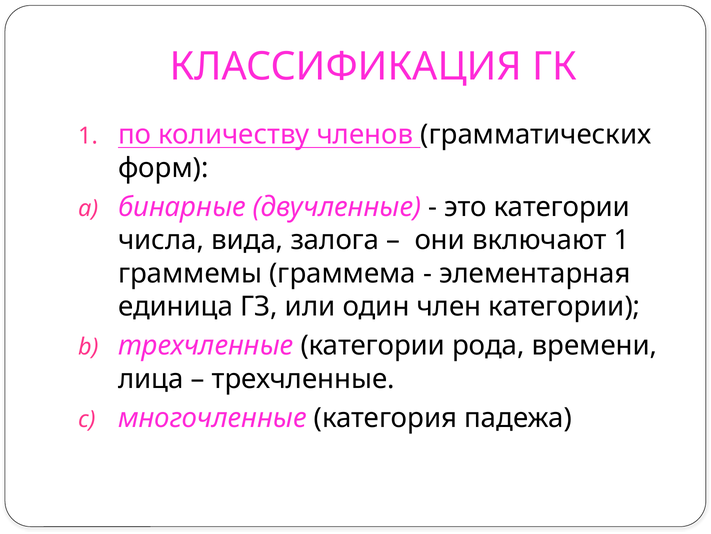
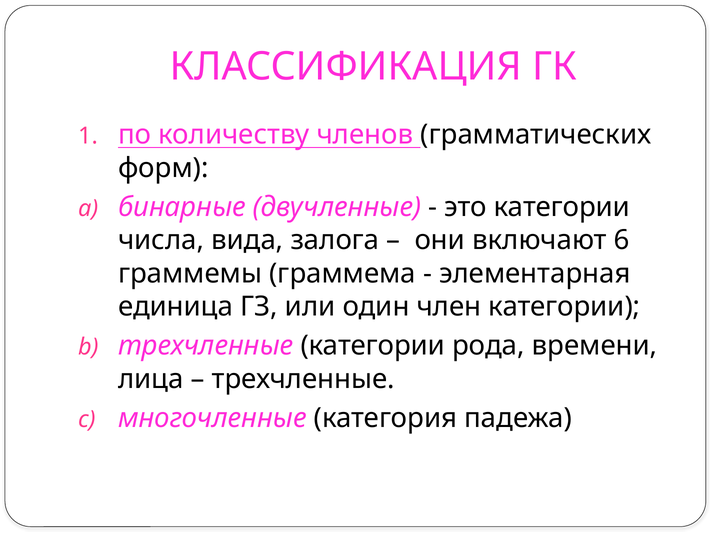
включают 1: 1 -> 6 (622, 240)
